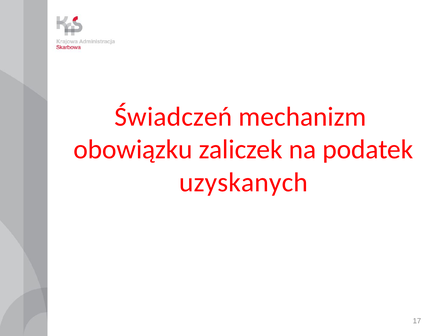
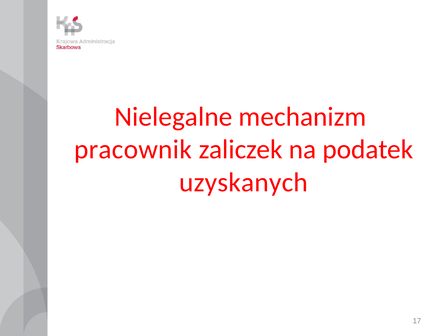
Świadczeń: Świadczeń -> Nielegalne (173, 117)
obowiązku: obowiązku -> pracownik (133, 150)
